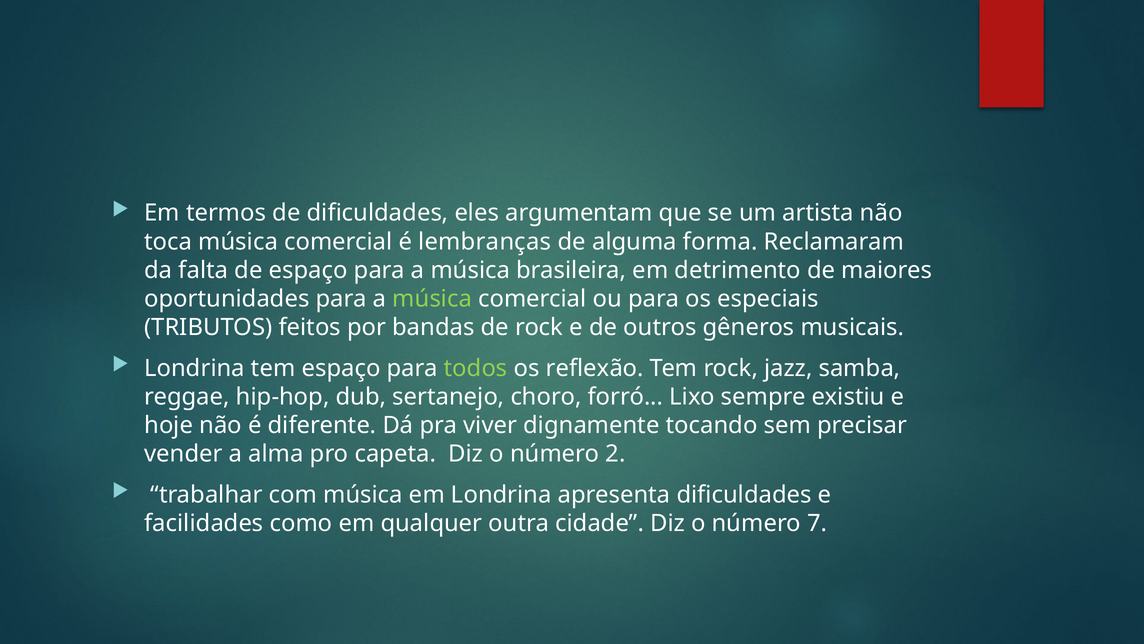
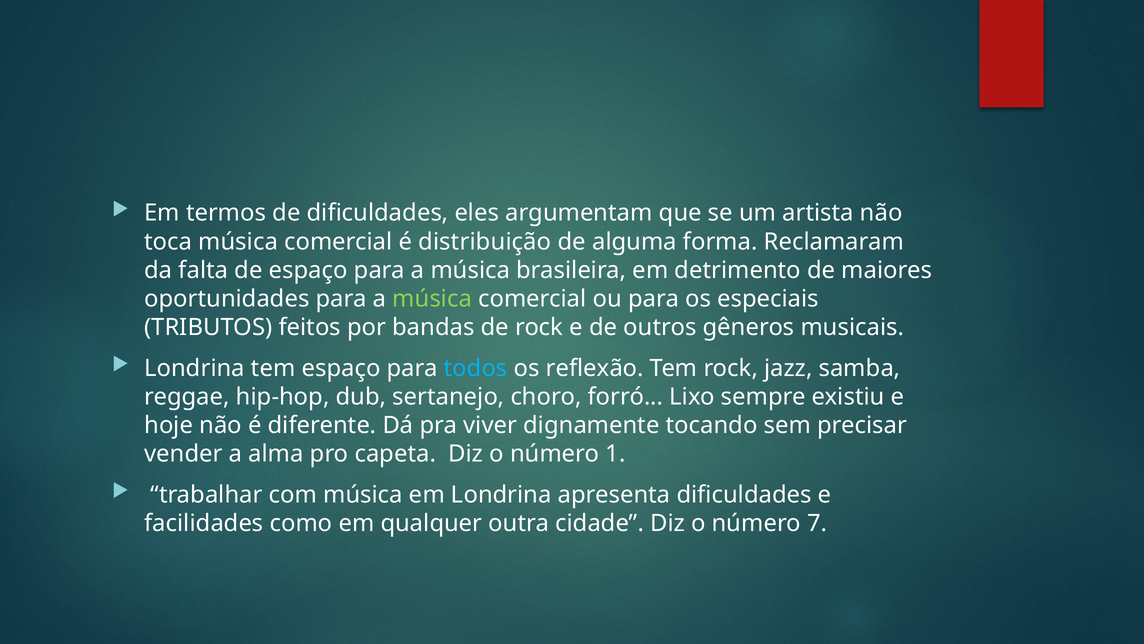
lembranças: lembranças -> distribuição (485, 242)
todos colour: light green -> light blue (476, 368)
2: 2 -> 1 (615, 454)
